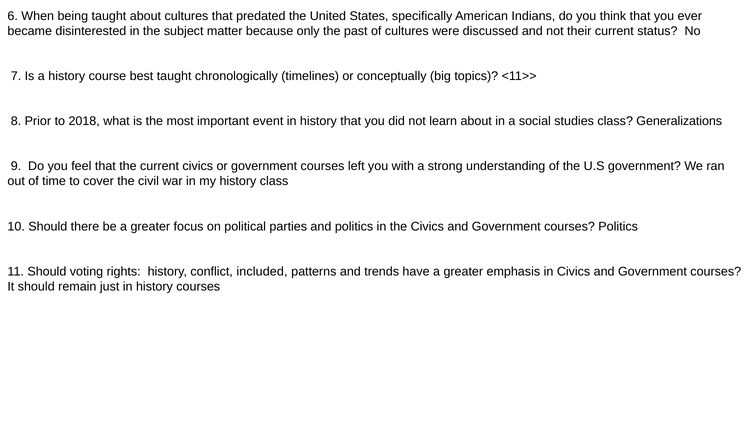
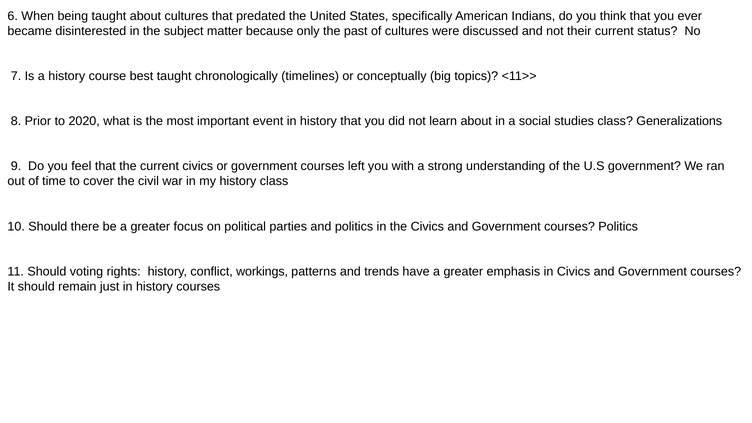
2018: 2018 -> 2020 (84, 121)
included: included -> workings (262, 272)
